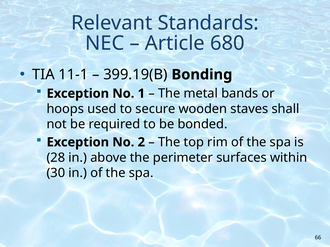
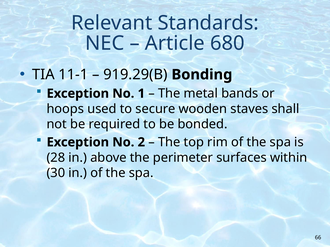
399.19(B: 399.19(B -> 919.29(B (135, 75)
